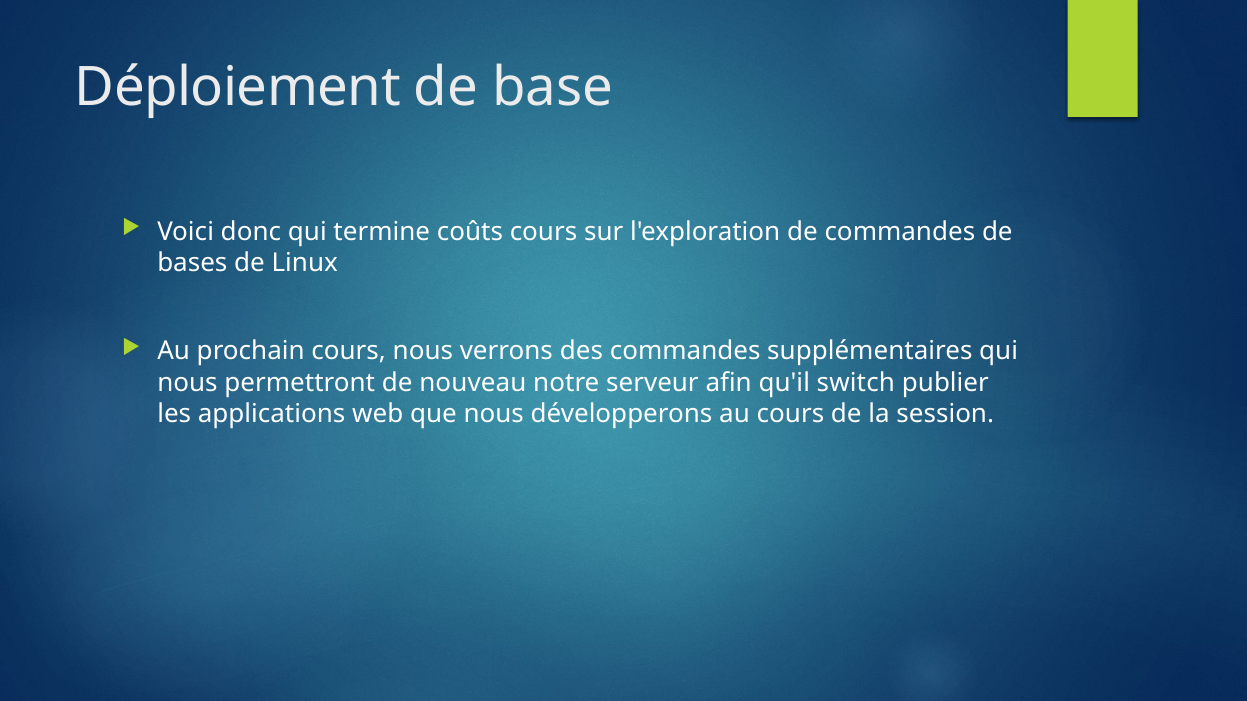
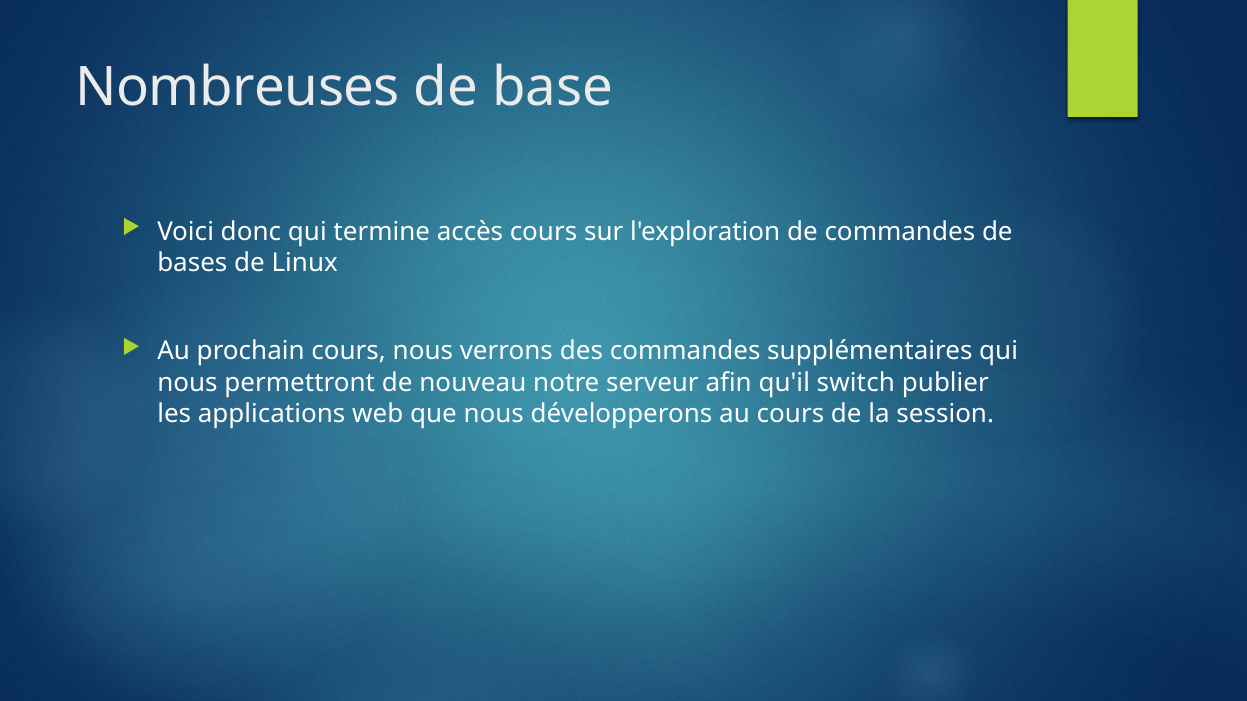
Déploiement: Déploiement -> Nombreuses (238, 88)
coûts: coûts -> accès (470, 232)
